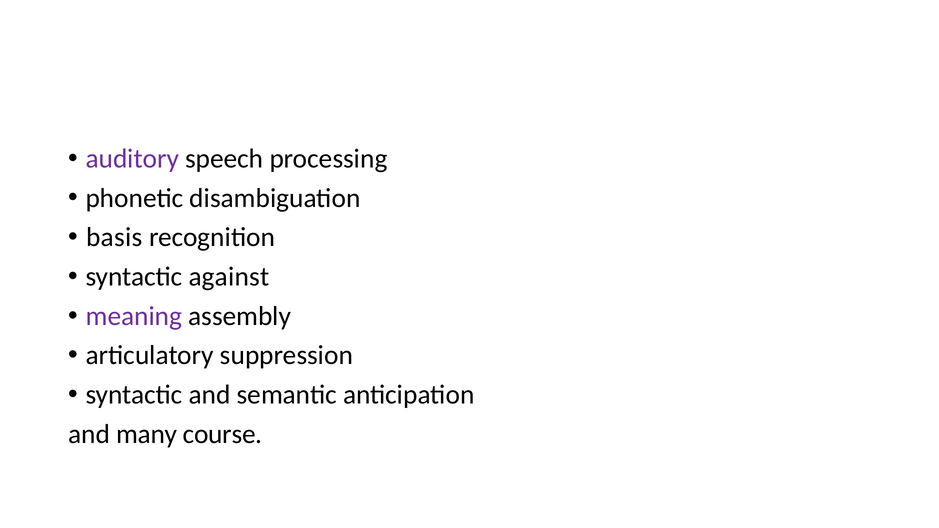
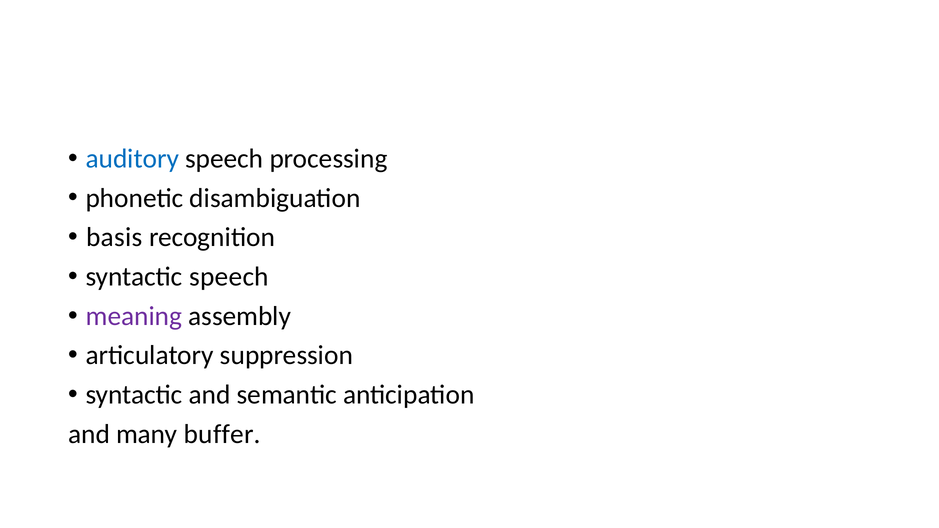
auditory colour: purple -> blue (132, 159)
syntactic against: against -> speech (229, 277)
course: course -> buffer (222, 434)
